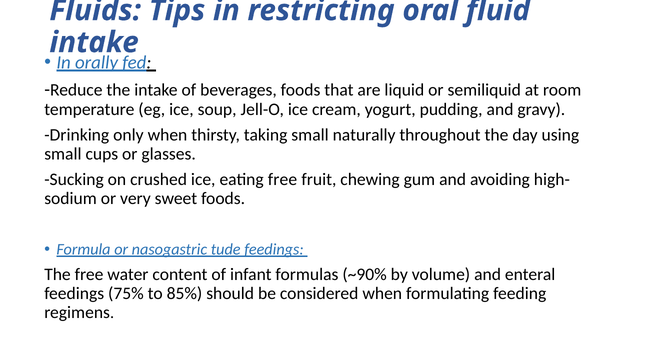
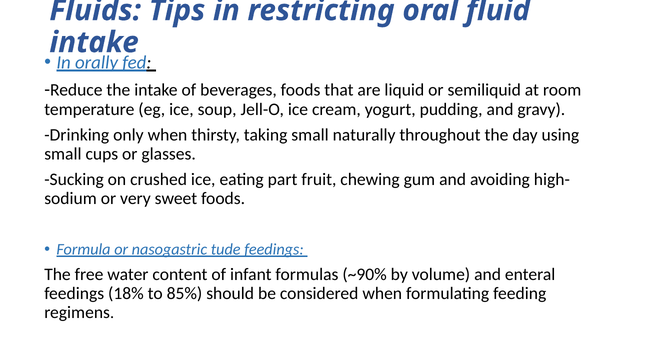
eating free: free -> part (283, 180)
75%: 75% -> 18% (126, 294)
